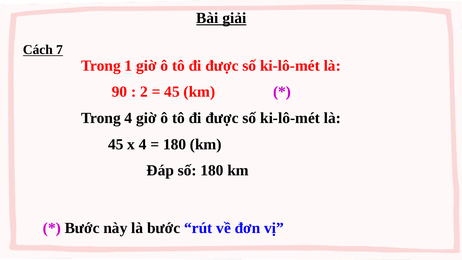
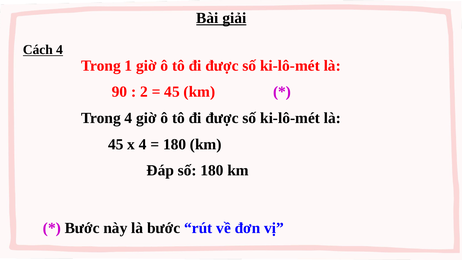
Cách 7: 7 -> 4 (60, 50)
